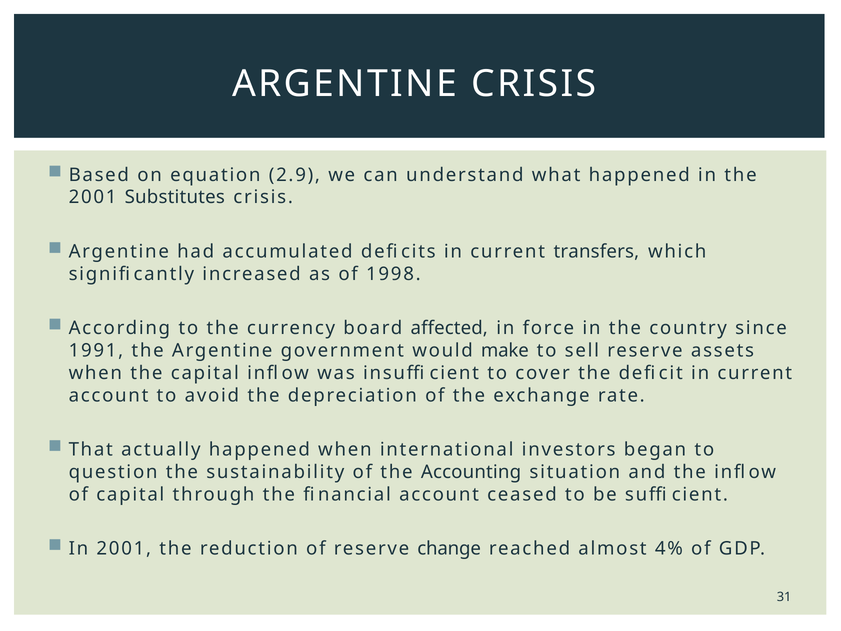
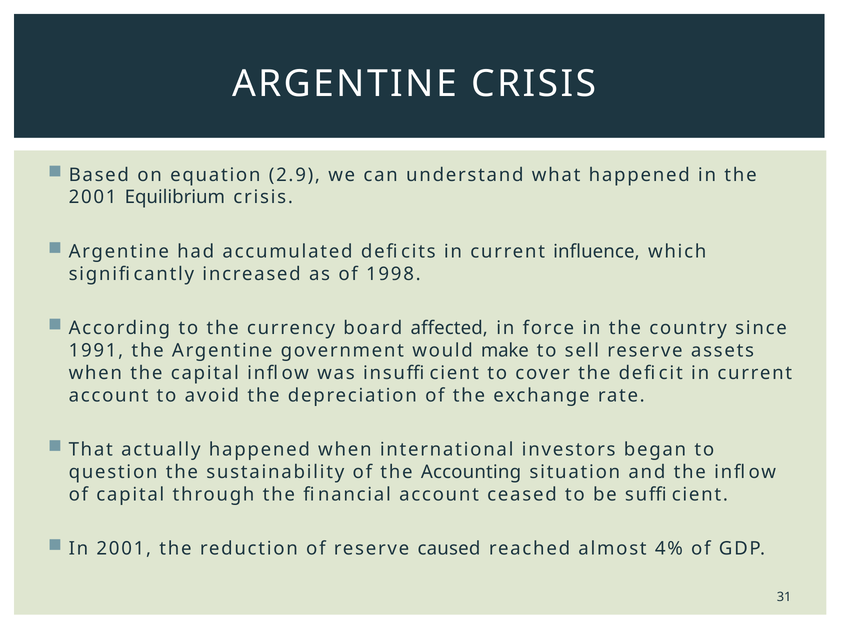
Substitutes: Substitutes -> Equilibrium (175, 197)
transfers: transfers -> influence (596, 251)
change: change -> caused (449, 548)
